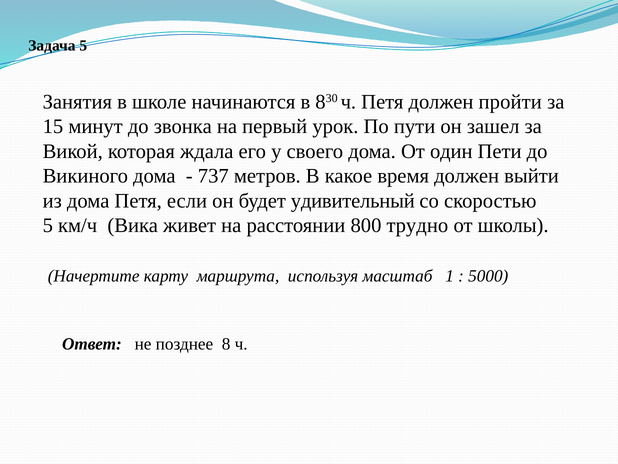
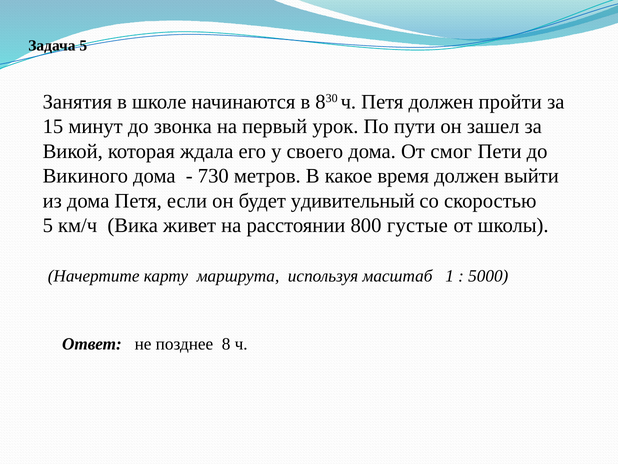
один: один -> смог (451, 151)
737: 737 -> 730 (213, 176)
трудно: трудно -> густые (417, 225)
